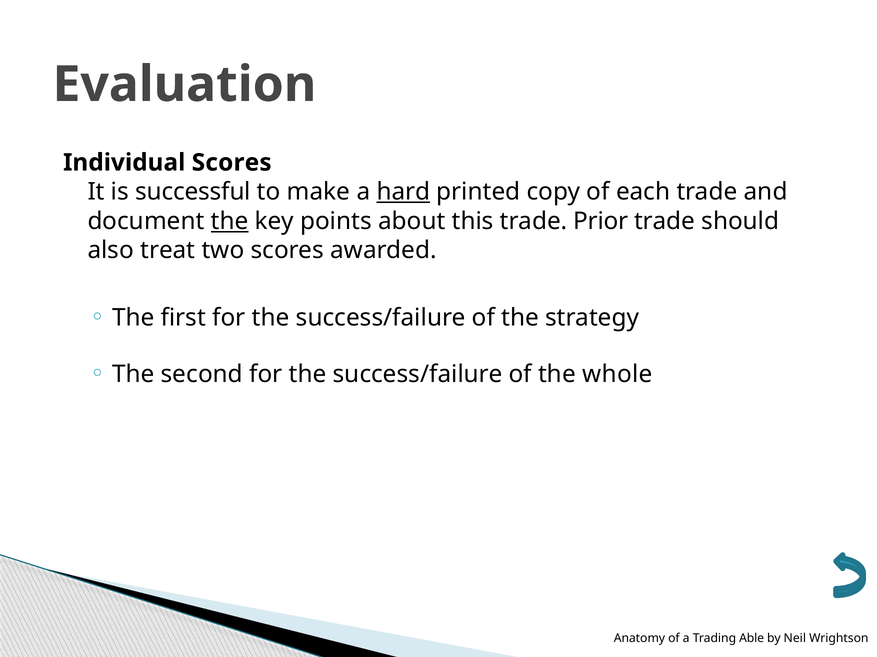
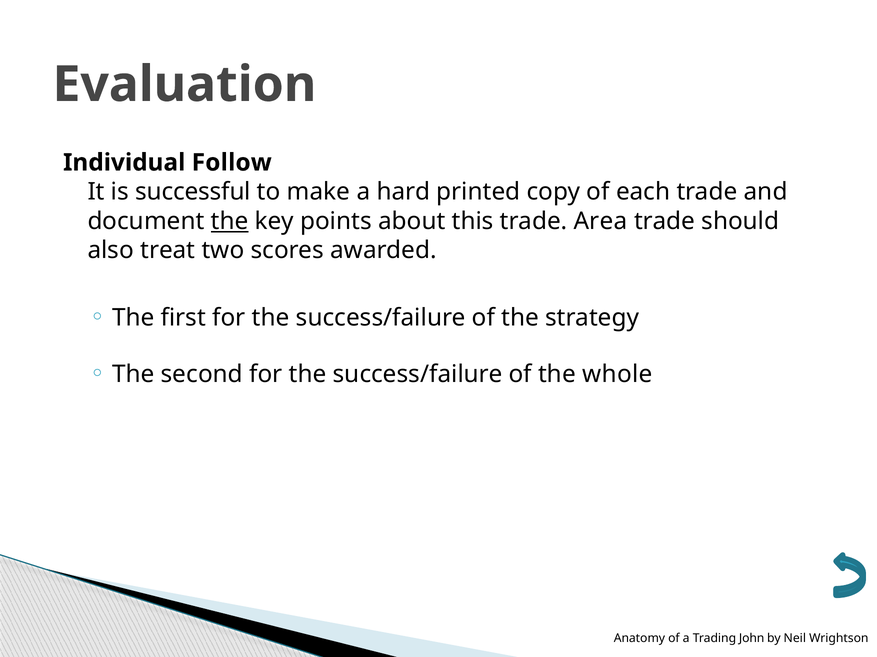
Individual Scores: Scores -> Follow (232, 163)
hard underline: present -> none (403, 192)
Prior: Prior -> Area (601, 221)
Able: Able -> John (752, 639)
